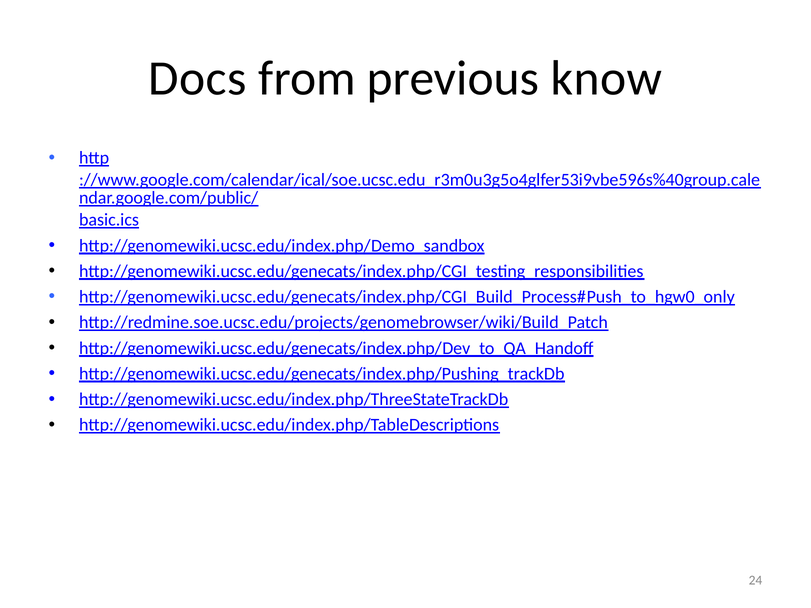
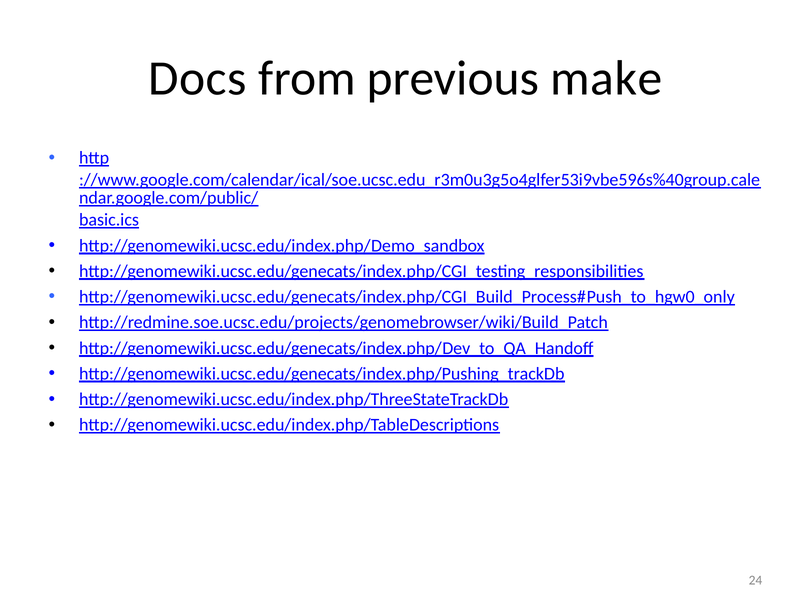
know: know -> make (606, 79)
